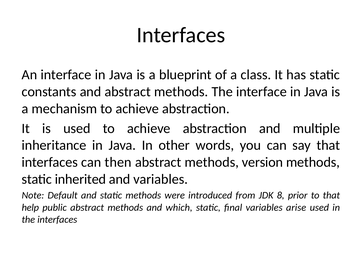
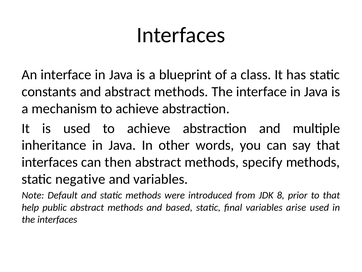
version: version -> specify (262, 162)
inherited: inherited -> negative (80, 179)
which: which -> based (179, 207)
